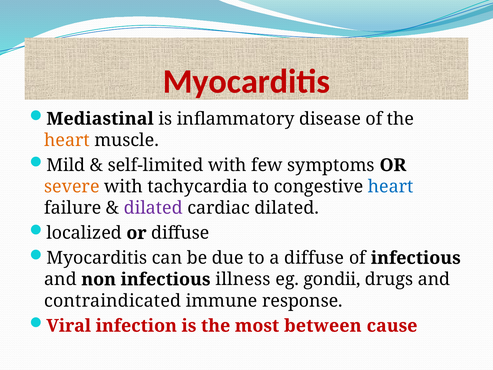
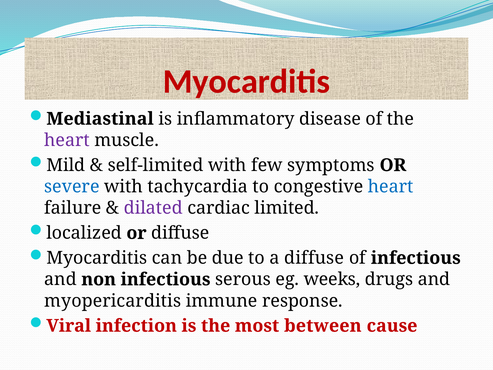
heart colour: orange -> purple (67, 140)
severe colour: orange -> blue (72, 187)
cardiac dilated: dilated -> limited (287, 208)
illness: illness -> serous (243, 279)
gondii: gondii -> weeks (332, 279)
contraindicated: contraindicated -> myopericarditis (113, 301)
